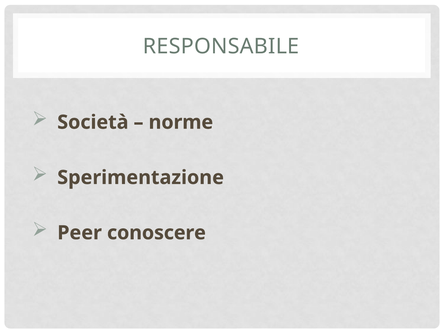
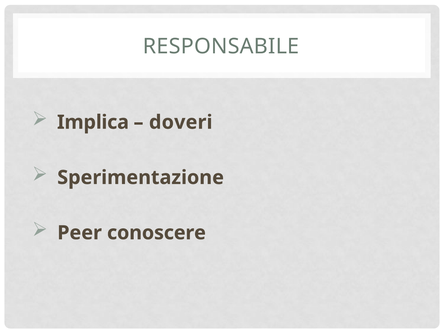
Società: Società -> Implica (93, 122)
norme: norme -> doveri (181, 122)
